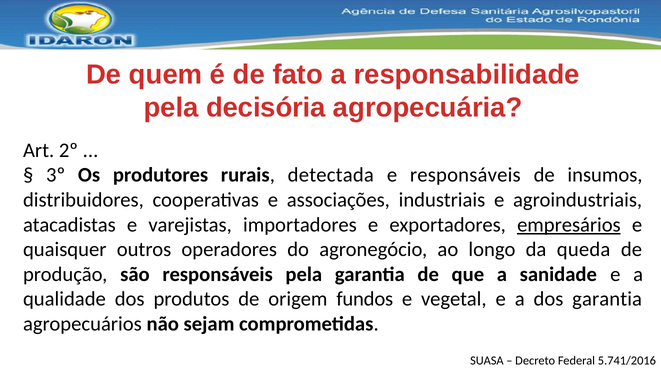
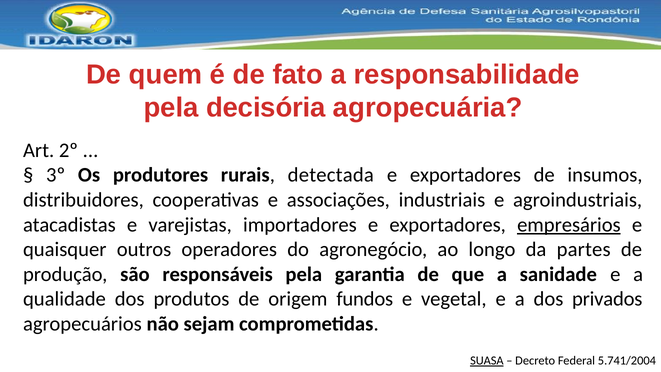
responsáveis: responsáveis -> exportadores (465, 175)
queda: queda -> partes (584, 249)
dos garantia: garantia -> privados (607, 299)
SUASA underline: none -> present (487, 361)
5.741/2016: 5.741/2016 -> 5.741/2004 (627, 361)
